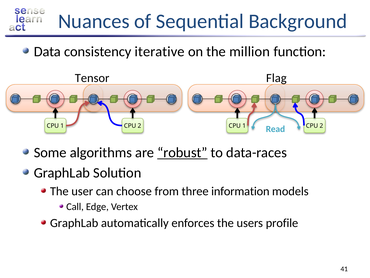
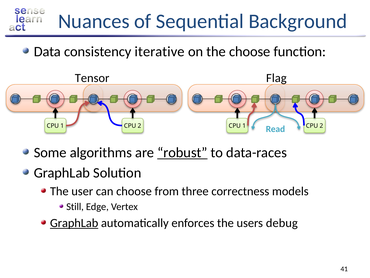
the million: million -> choose (250, 52)
information: information -> correctness (240, 191)
Call: Call -> Still (75, 206)
GraphLab underline: none -> present (74, 223)
profile: profile -> debug (282, 223)
